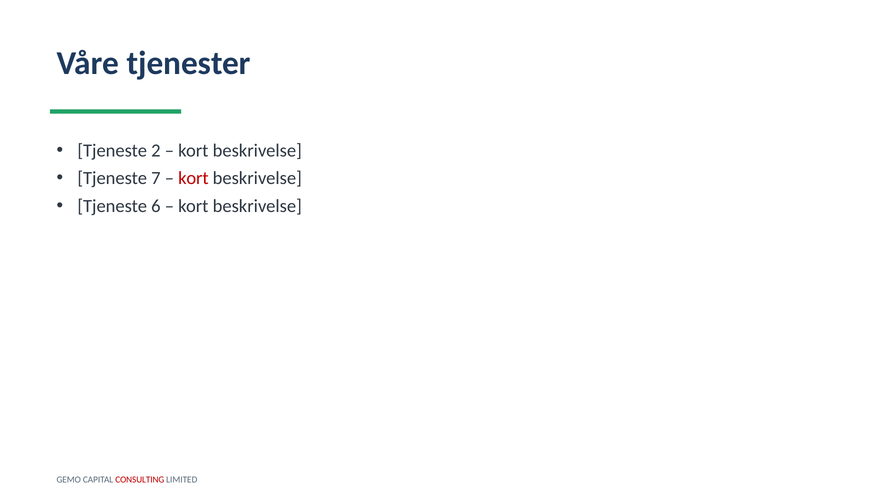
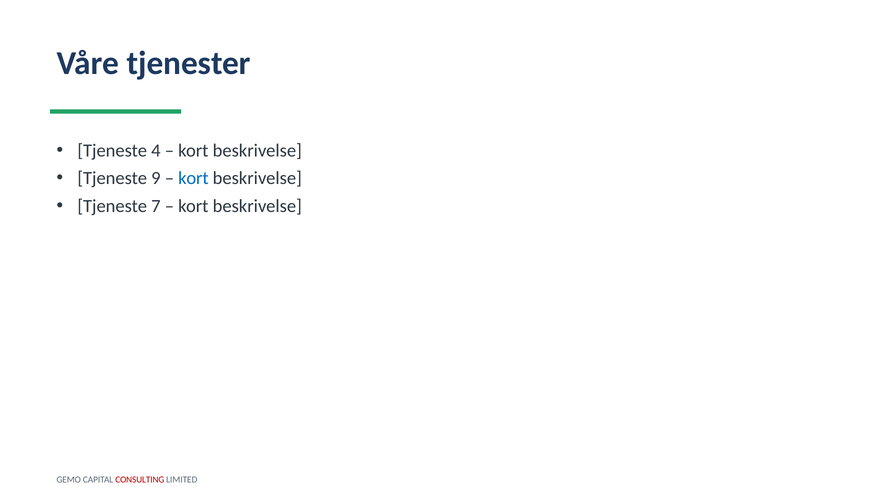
2: 2 -> 4 (156, 151)
7: 7 -> 9 (156, 178)
kort colour: red -> blue (193, 178)
6: 6 -> 7 (156, 206)
